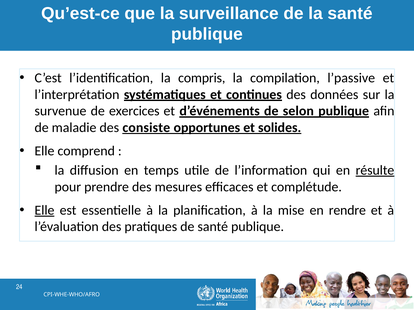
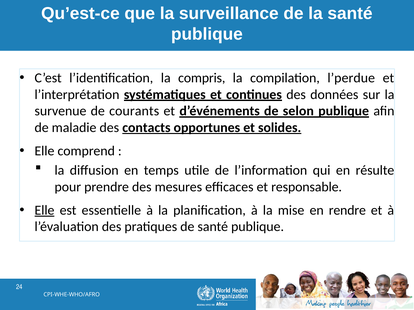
l’passive: l’passive -> l’perdue (351, 78)
exercices: exercices -> courants (134, 111)
consiste: consiste -> contacts (146, 128)
résulte underline: present -> none (375, 171)
complétude: complétude -> responsable (307, 187)
